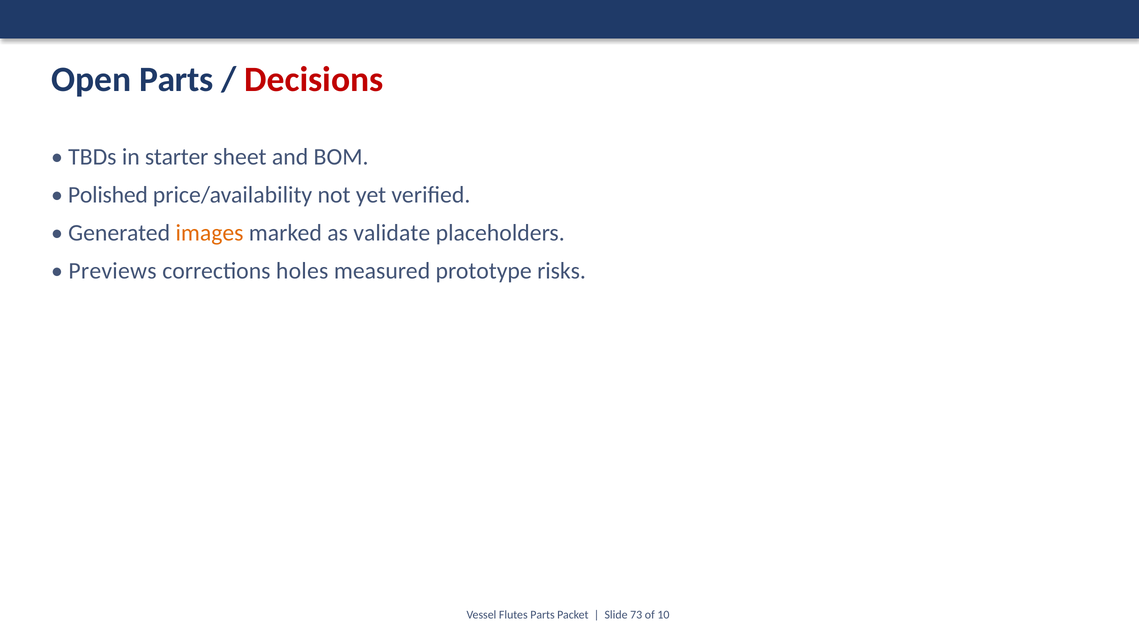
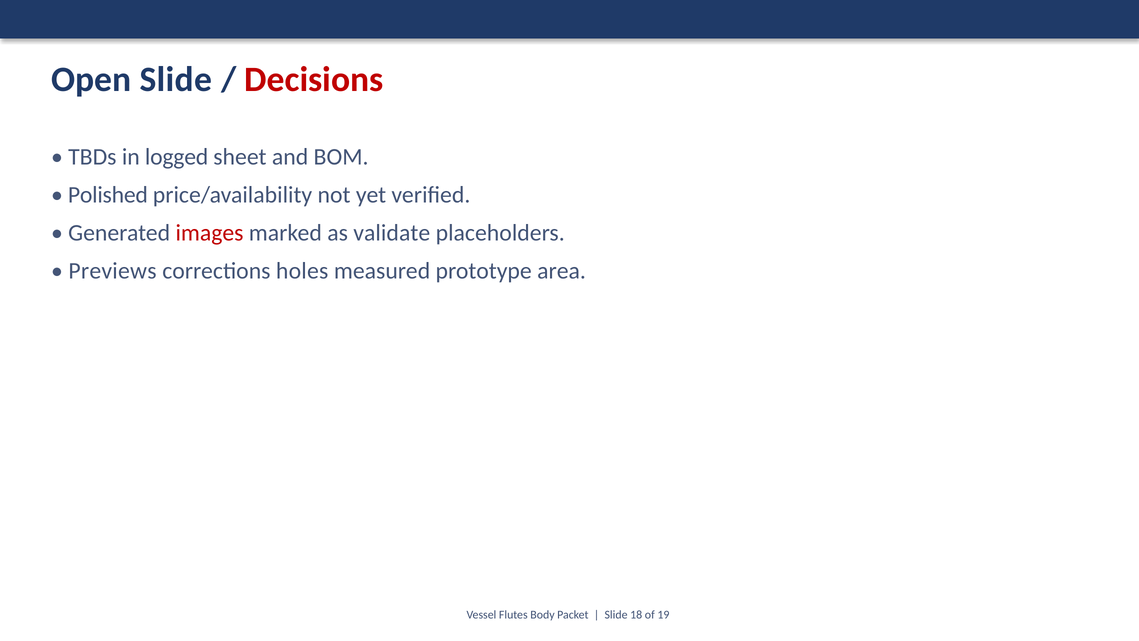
Open Parts: Parts -> Slide (176, 79)
starter: starter -> logged (177, 157)
images colour: orange -> red (210, 233)
risks: risks -> area (562, 271)
Flutes Parts: Parts -> Body (542, 614)
73: 73 -> 18 (636, 614)
10: 10 -> 19 (663, 614)
